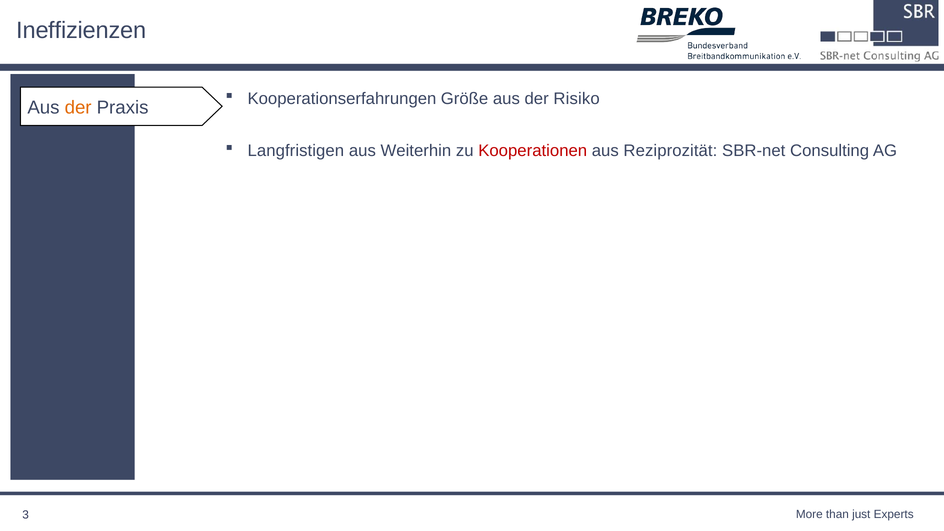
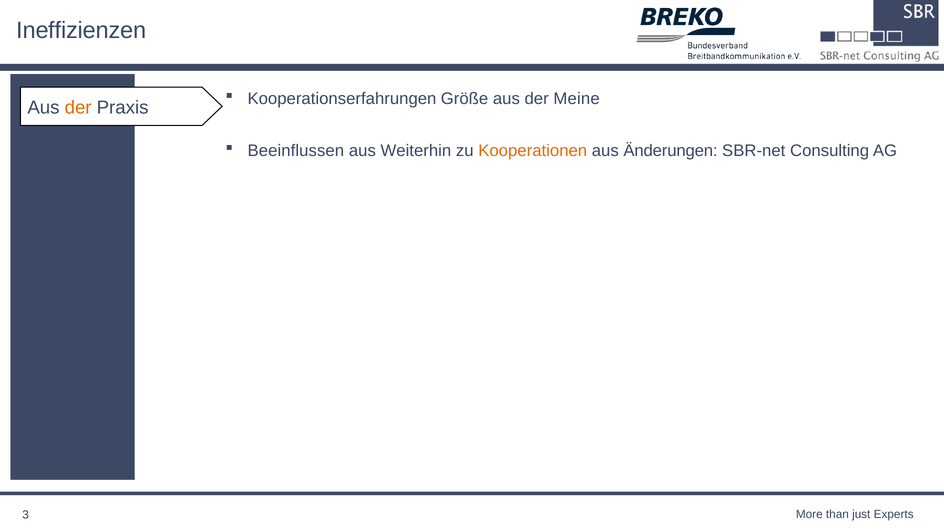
Risiko: Risiko -> Meine (577, 99)
Langfristigen: Langfristigen -> Beeinflussen (296, 151)
Kooperationen colour: red -> orange (533, 151)
Reziprozität: Reziprozität -> Änderungen (671, 151)
